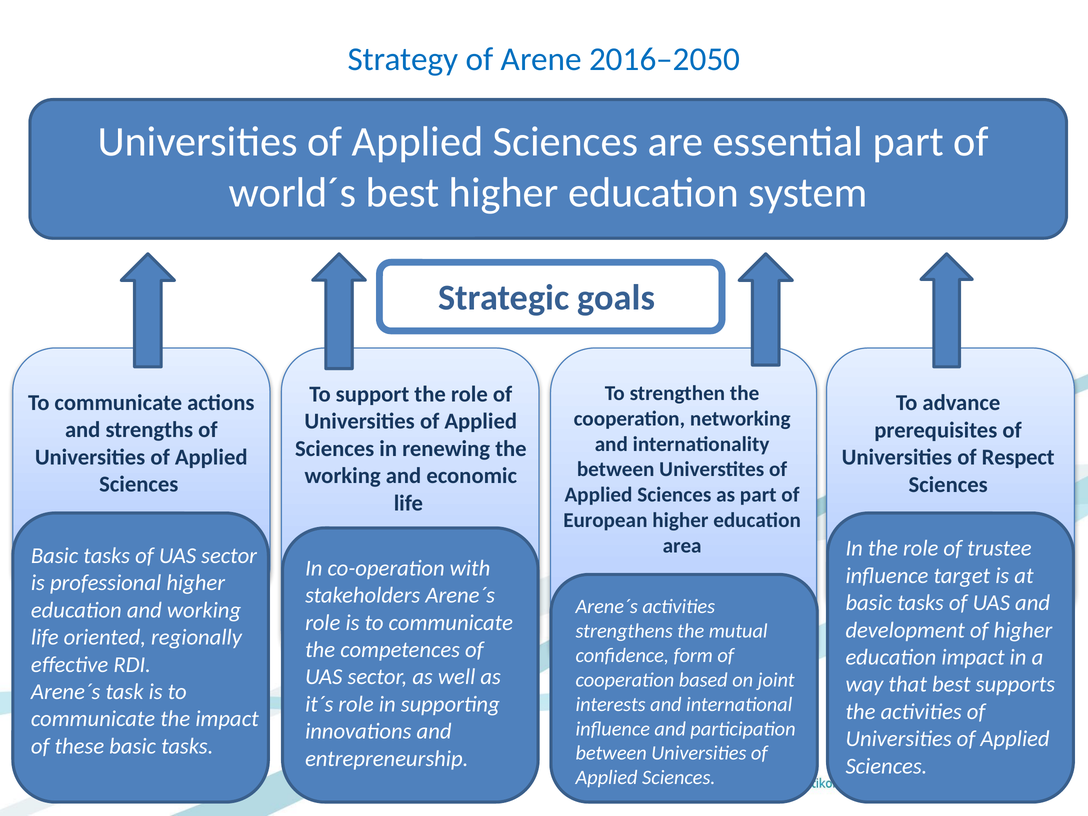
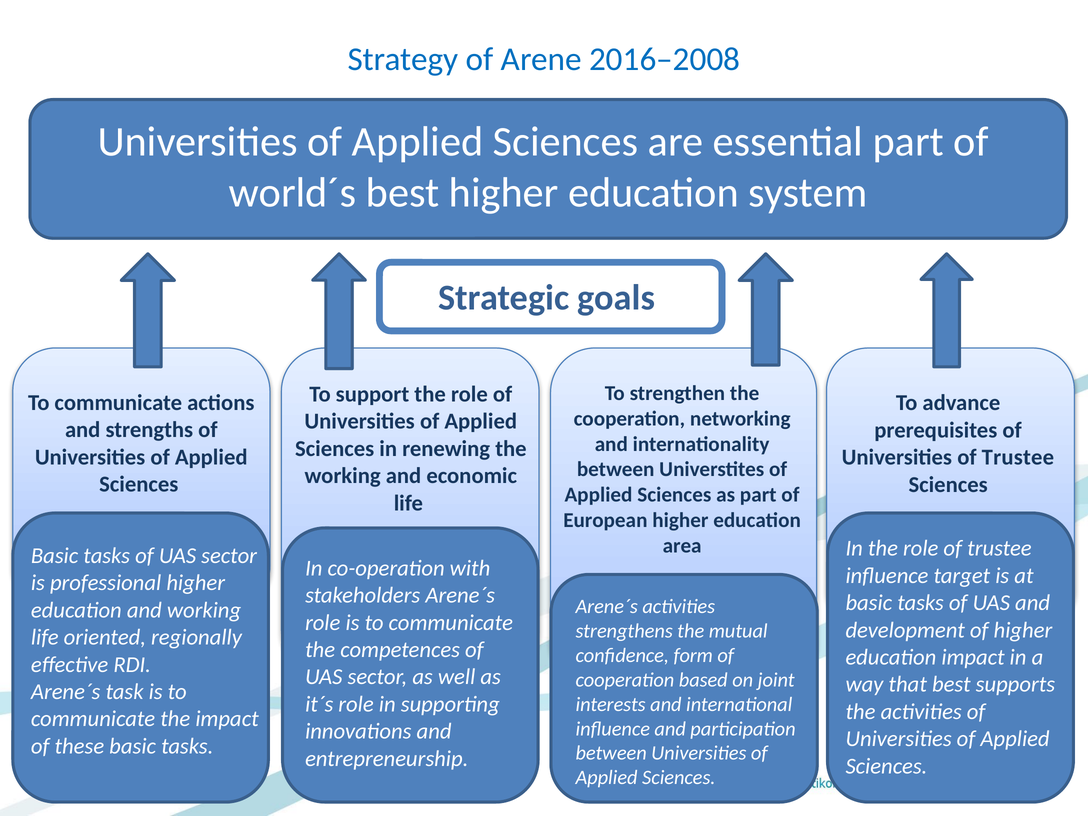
2016–2050: 2016–2050 -> 2016–2008 (665, 59)
Universities of Respect: Respect -> Trustee (1018, 457)
